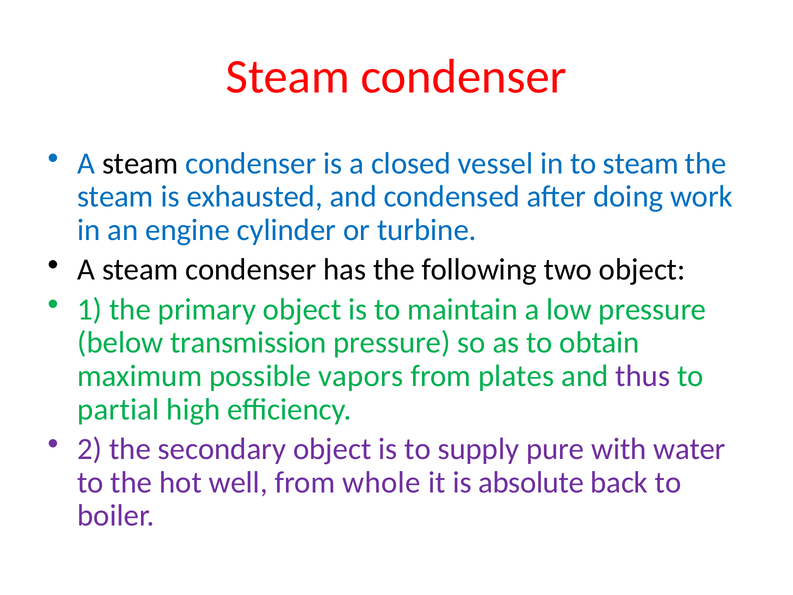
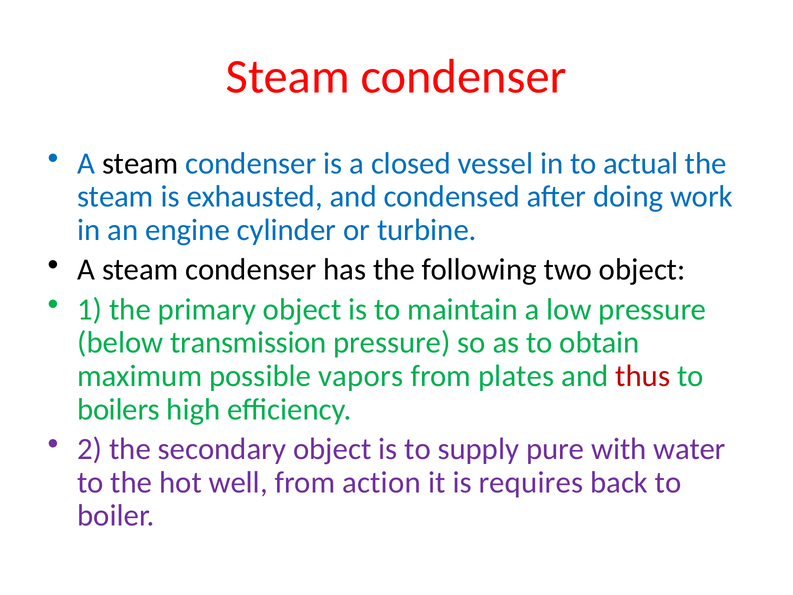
to steam: steam -> actual (641, 163)
thus colour: purple -> red (643, 376)
partial: partial -> boilers (119, 409)
whole: whole -> action (382, 482)
absolute: absolute -> requires (531, 482)
